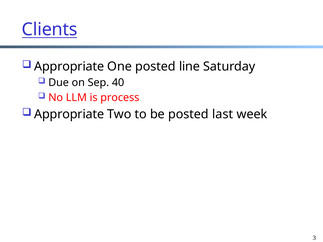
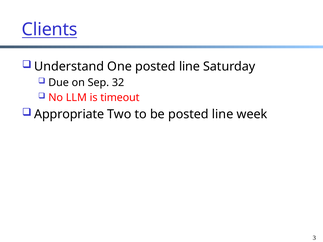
Appropriate: Appropriate -> Understand (69, 67)
40: 40 -> 32 (118, 83)
process: process -> timeout (120, 98)
be posted last: last -> line (223, 114)
